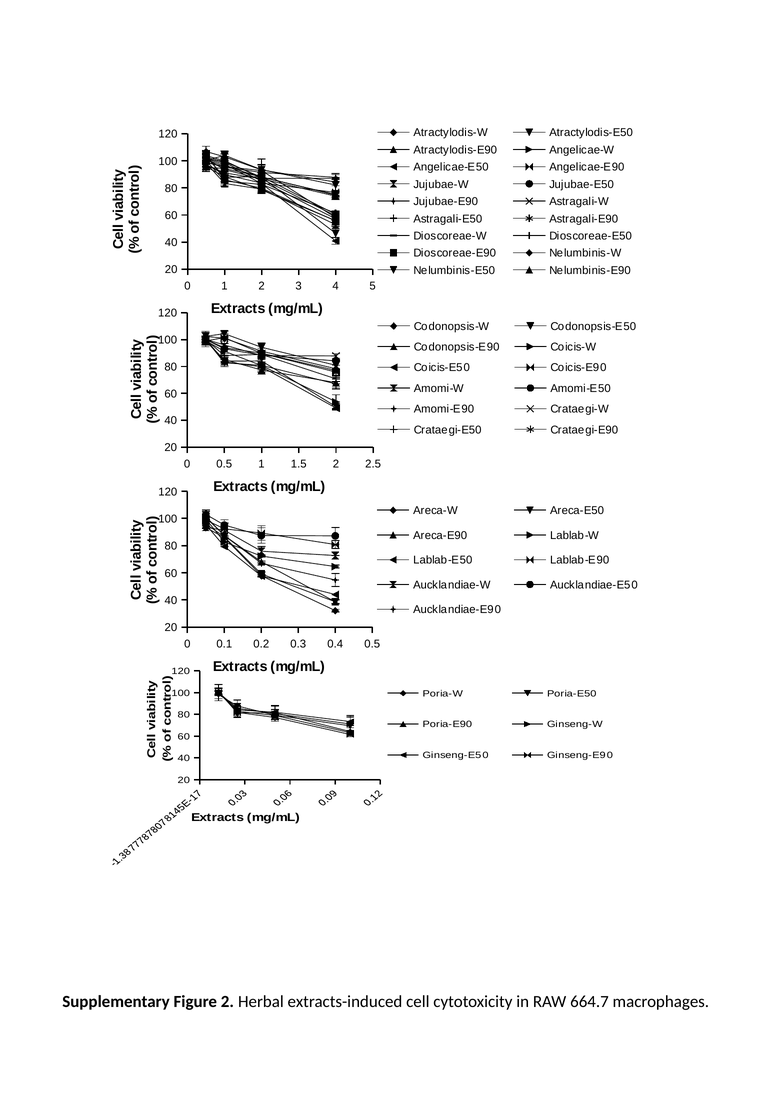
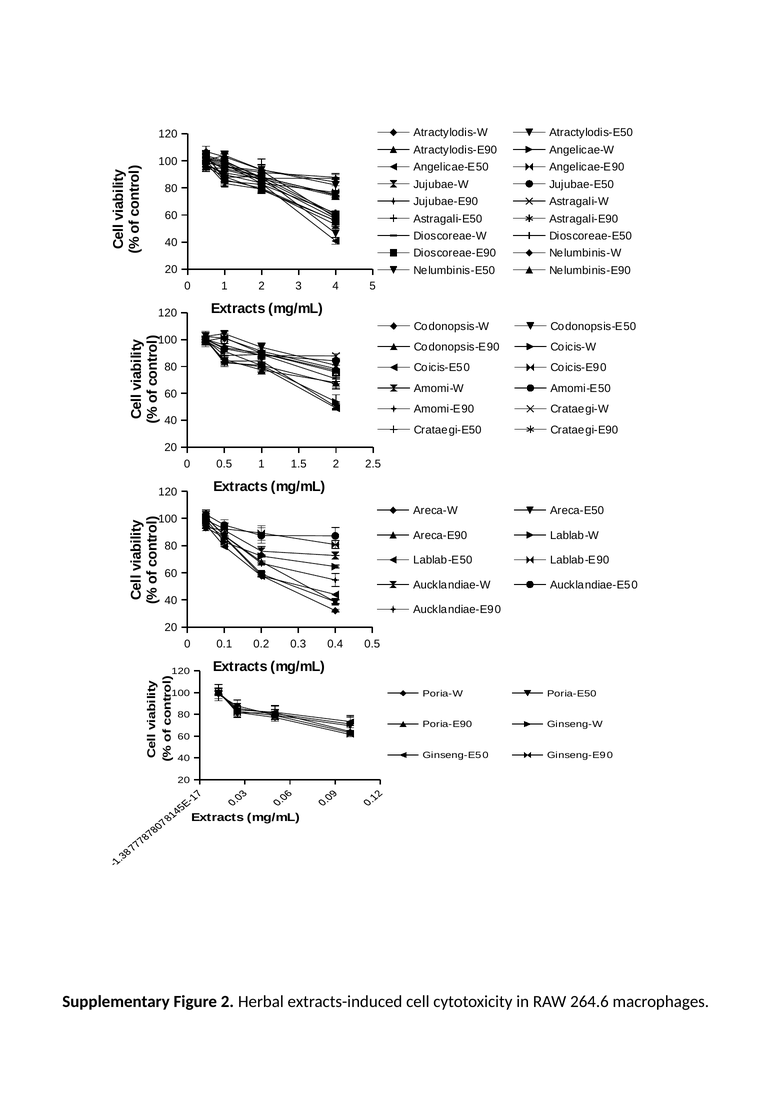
664.7: 664.7 -> 264.6 (590, 1001)
